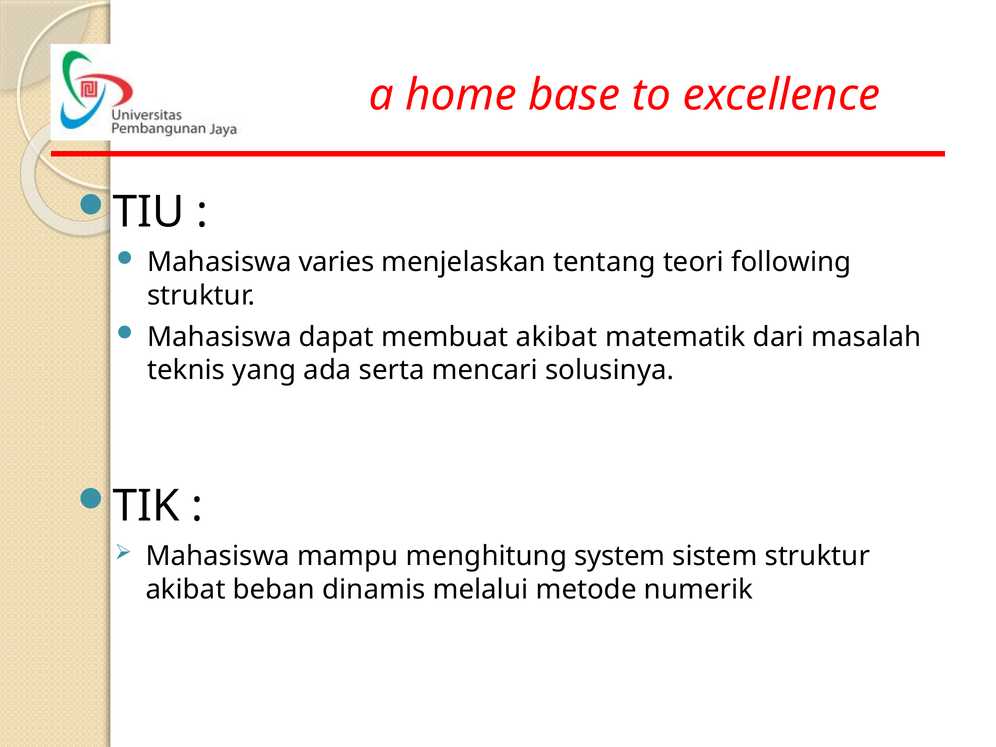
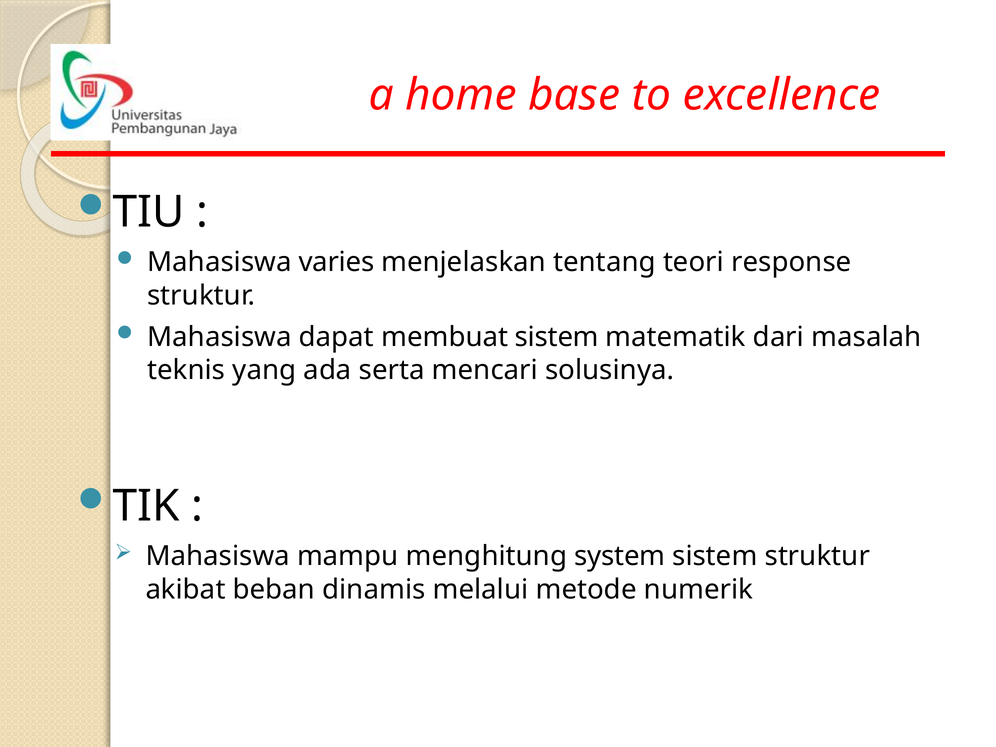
following: following -> response (791, 262)
membuat akibat: akibat -> sistem (557, 337)
